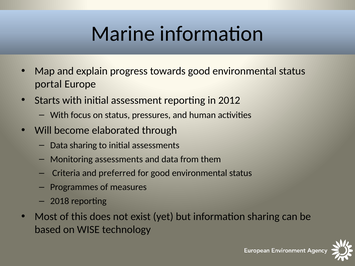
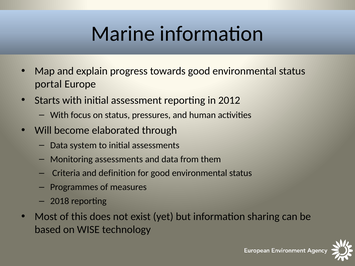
Data sharing: sharing -> system (83, 145)
preferred: preferred -> definition (117, 173)
